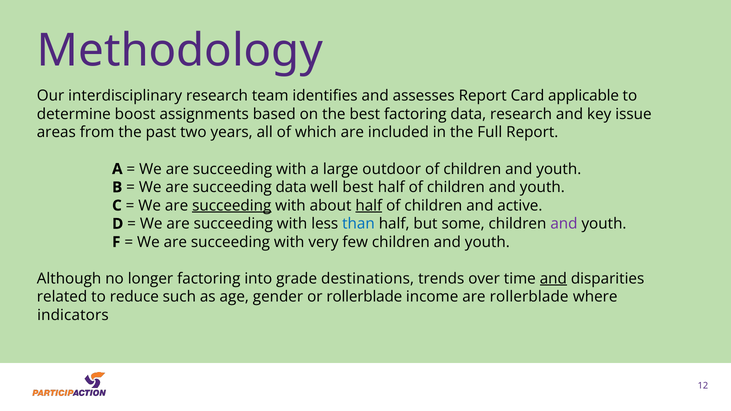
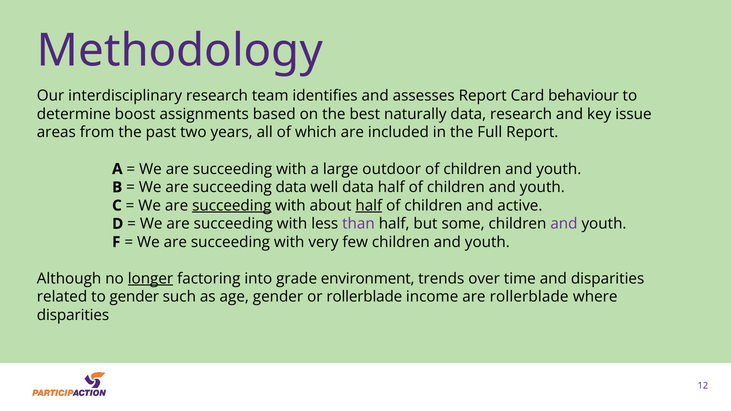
applicable: applicable -> behaviour (584, 96)
best factoring: factoring -> naturally (415, 114)
well best: best -> data (358, 187)
than colour: blue -> purple (358, 224)
longer underline: none -> present (150, 279)
destinations: destinations -> environment (368, 279)
and underline: present -> none (553, 279)
to reduce: reduce -> gender (134, 297)
indicators: indicators -> disparities (73, 315)
